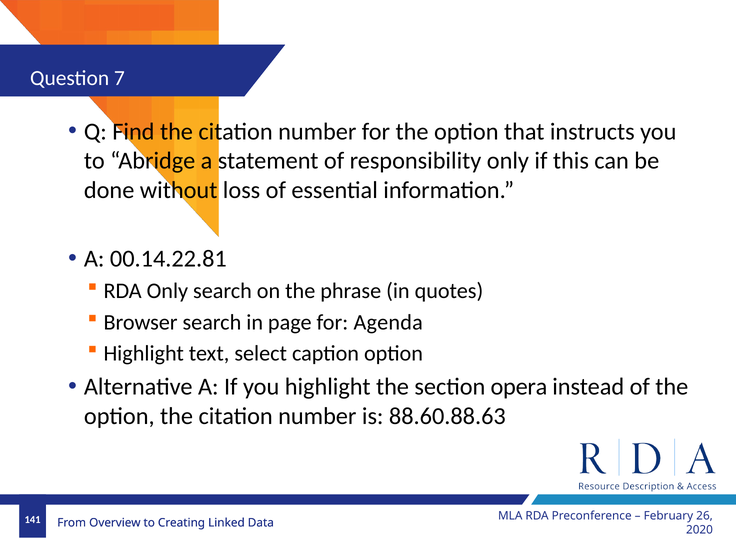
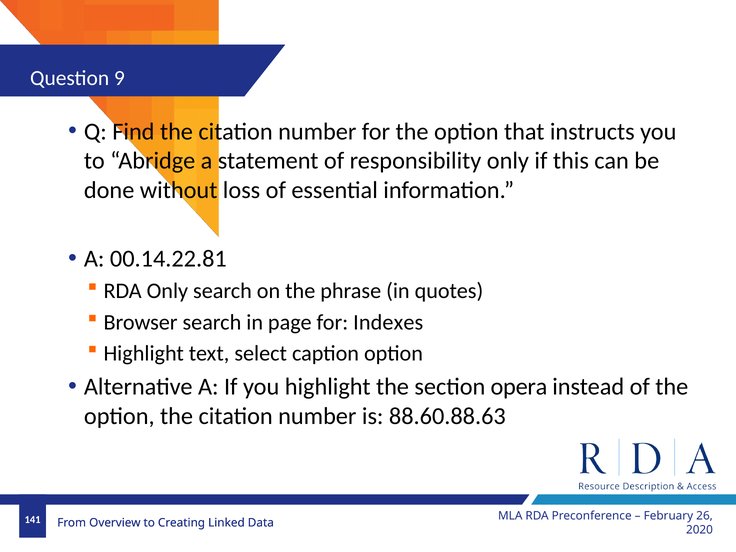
7: 7 -> 9 (119, 78)
Agenda: Agenda -> Indexes (388, 322)
